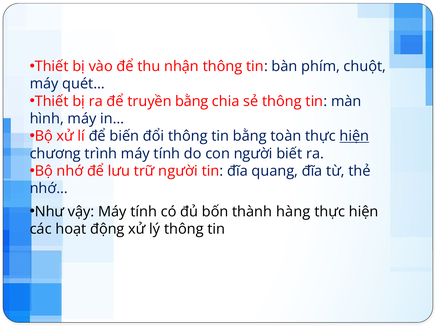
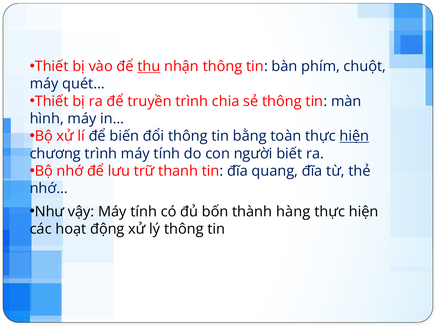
thu underline: none -> present (149, 66)
truyền bằng: bằng -> trình (192, 101)
trữ người: người -> thanh (178, 171)
